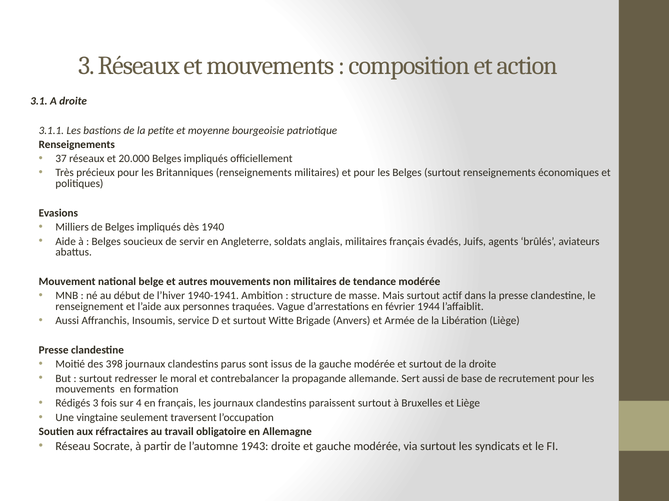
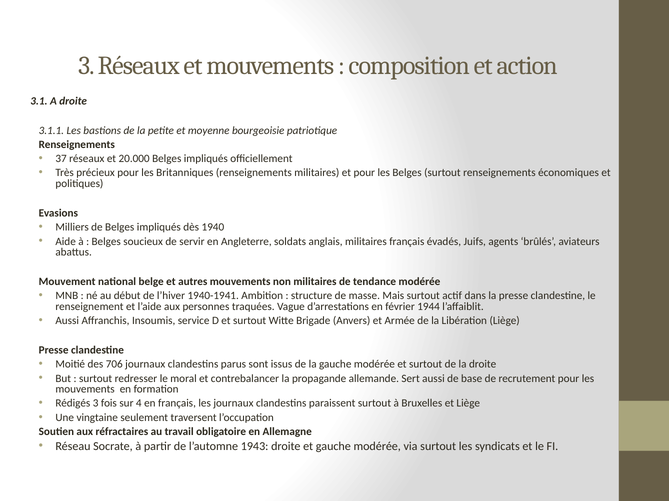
398: 398 -> 706 (114, 365)
